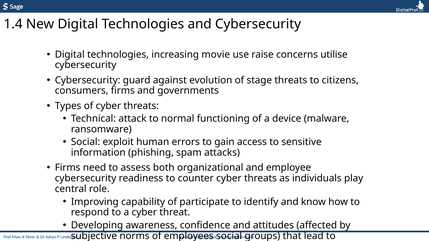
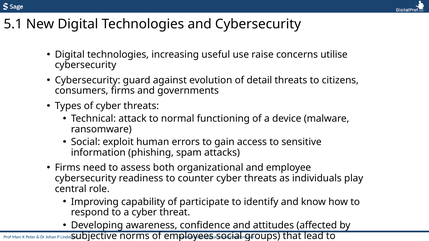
1.4: 1.4 -> 5.1 (13, 24)
movie: movie -> useful (216, 55)
stage: stage -> detail (259, 80)
